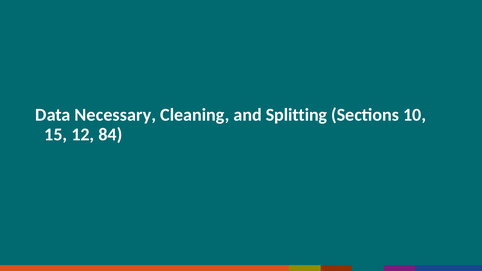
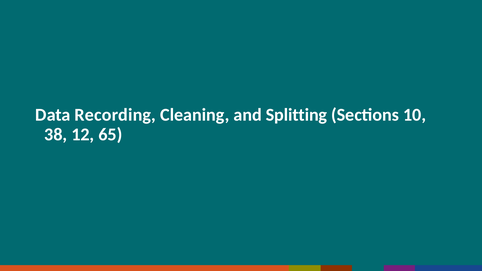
Necessary: Necessary -> Recording (115, 115)
15: 15 -> 38 (56, 135)
84: 84 -> 65 (110, 135)
